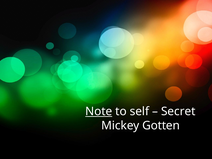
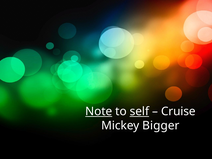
self underline: none -> present (139, 111)
Secret: Secret -> Cruise (178, 111)
Gotten: Gotten -> Bigger (161, 126)
